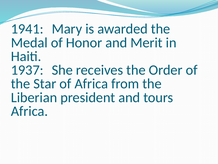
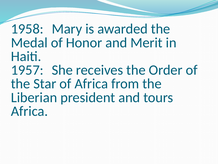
1941: 1941 -> 1958 (27, 29)
1937: 1937 -> 1957 (27, 70)
